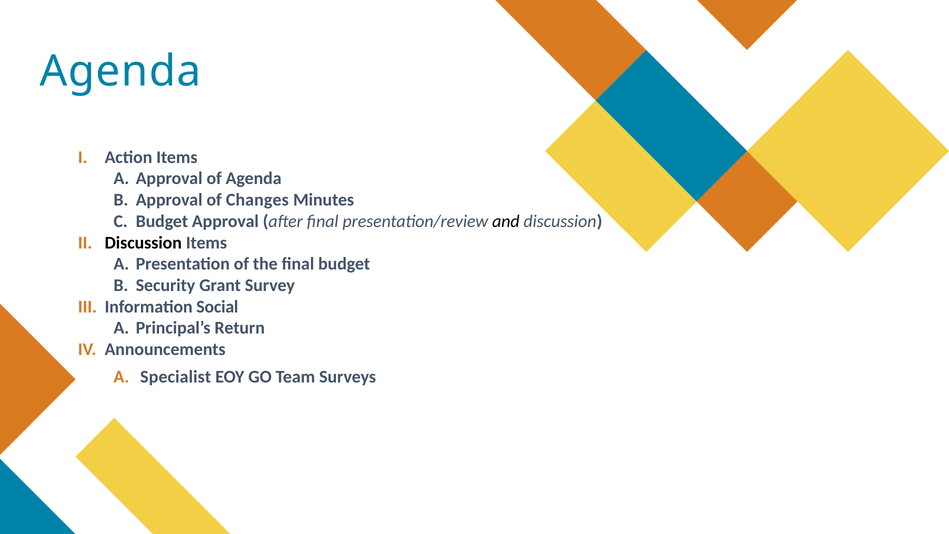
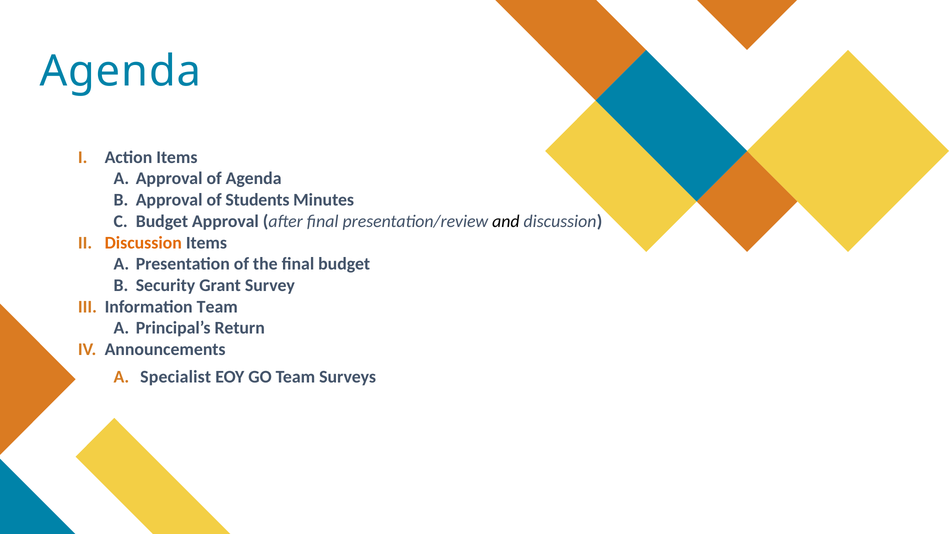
Changes: Changes -> Students (257, 200)
Discussion colour: black -> orange (143, 243)
Information Social: Social -> Team (217, 307)
